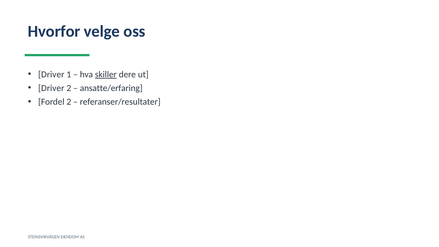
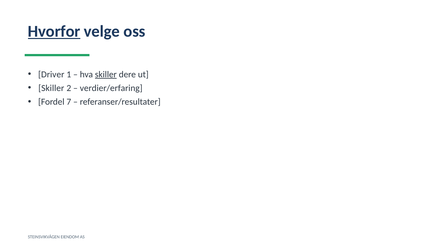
Hvorfor underline: none -> present (54, 31)
Driver: Driver -> Skiller (51, 88)
ansatte/erfaring: ansatte/erfaring -> verdier/erfaring (111, 88)
Fordel 2: 2 -> 7 (69, 102)
